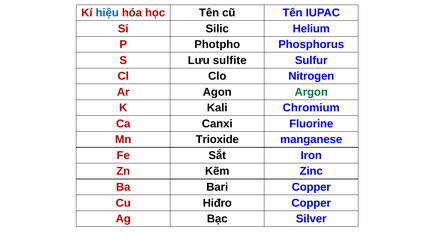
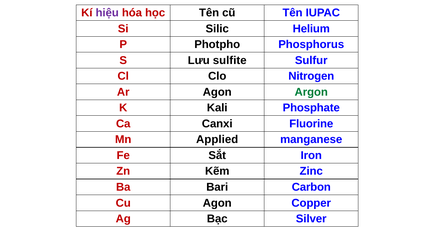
hiệu colour: blue -> purple (107, 13)
Chromium: Chromium -> Phosphate (311, 108)
Trioxide: Trioxide -> Applied (217, 140)
Bari Copper: Copper -> Carbon (311, 187)
Cu Hiđro: Hiđro -> Agon (217, 203)
